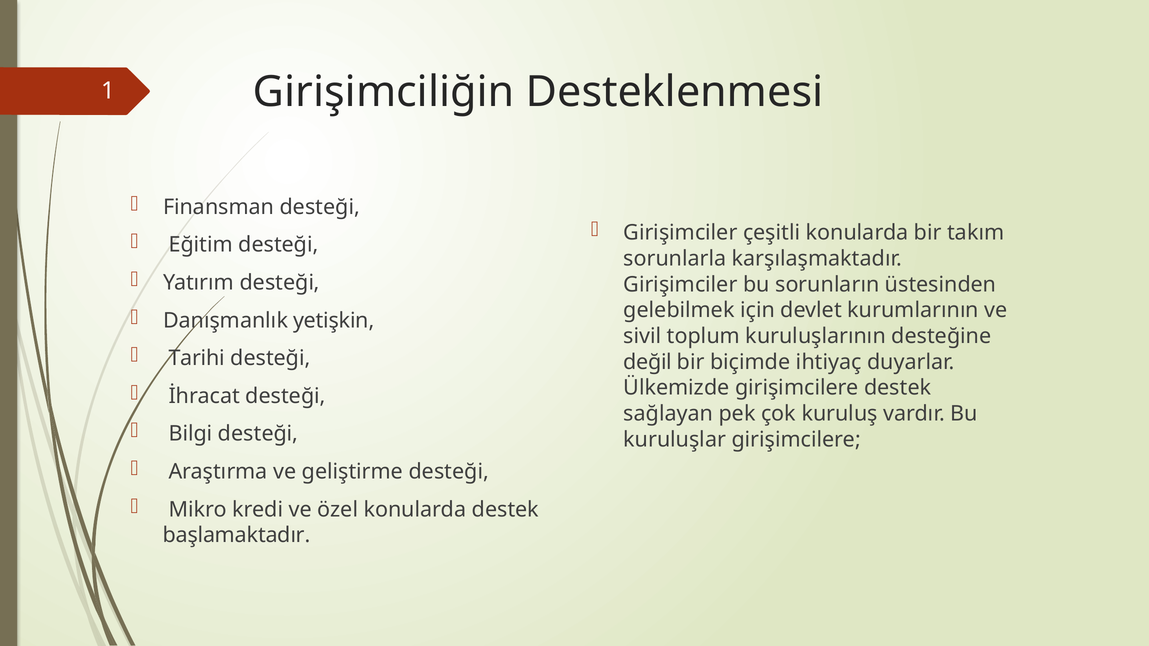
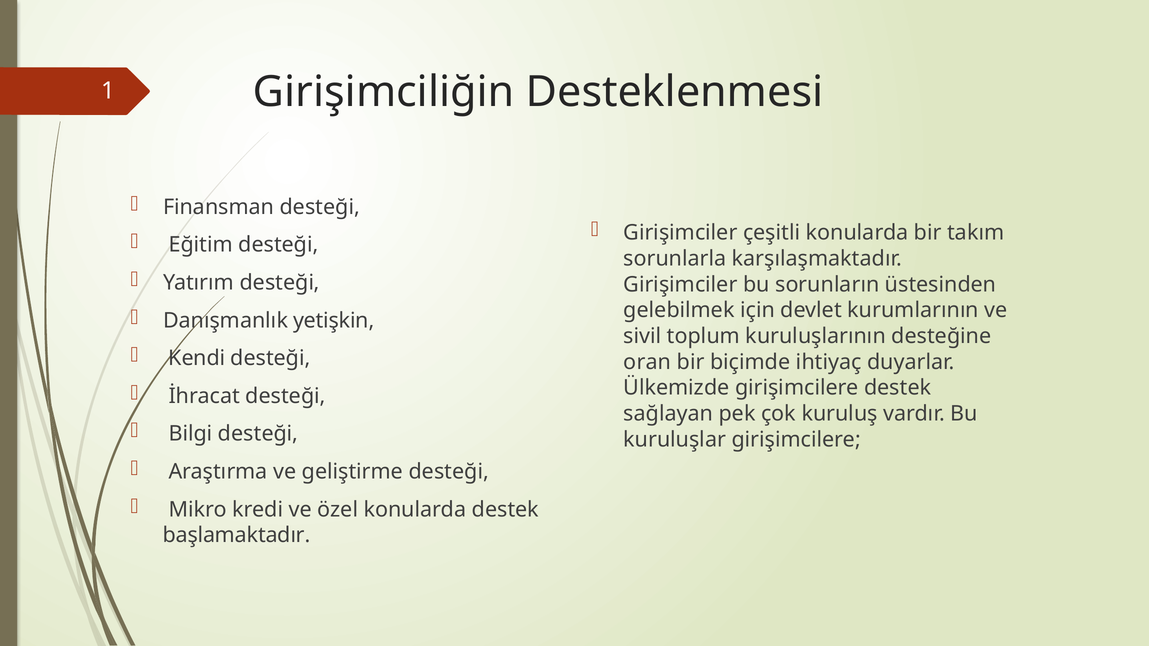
Tarihi: Tarihi -> Kendi (197, 358)
değil: değil -> oran (647, 362)
